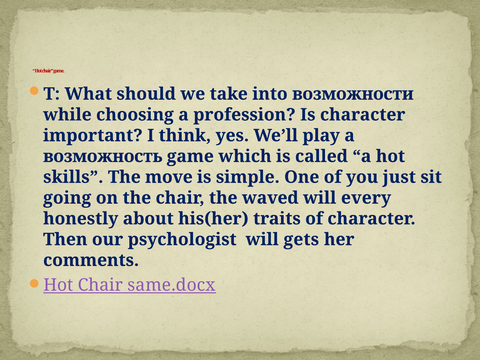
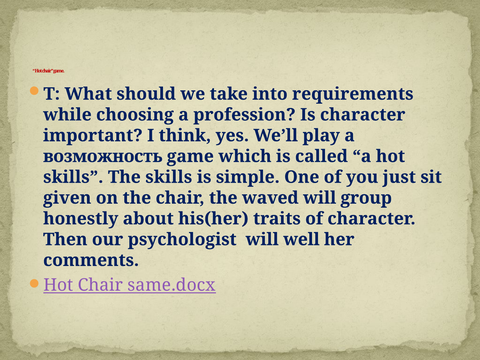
возможности: возможности -> requirements (353, 94)
The move: move -> skills (169, 177)
going: going -> given (67, 198)
every: every -> group (366, 198)
gets: gets -> well (301, 239)
